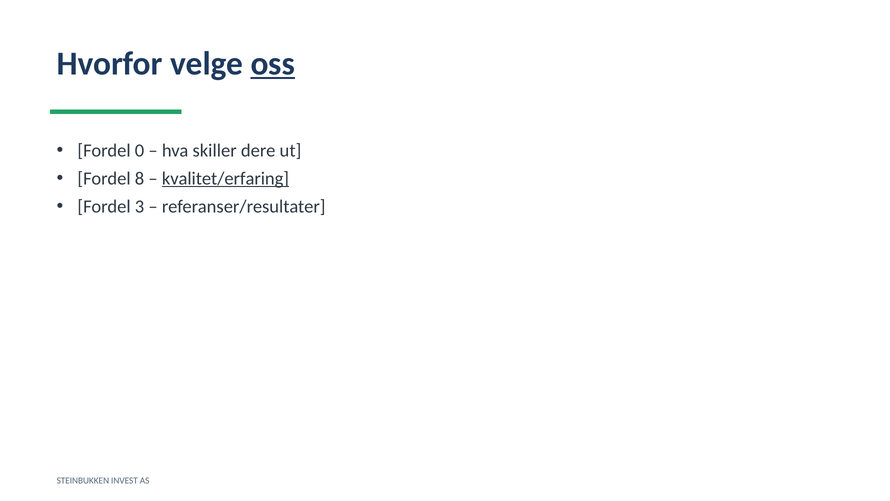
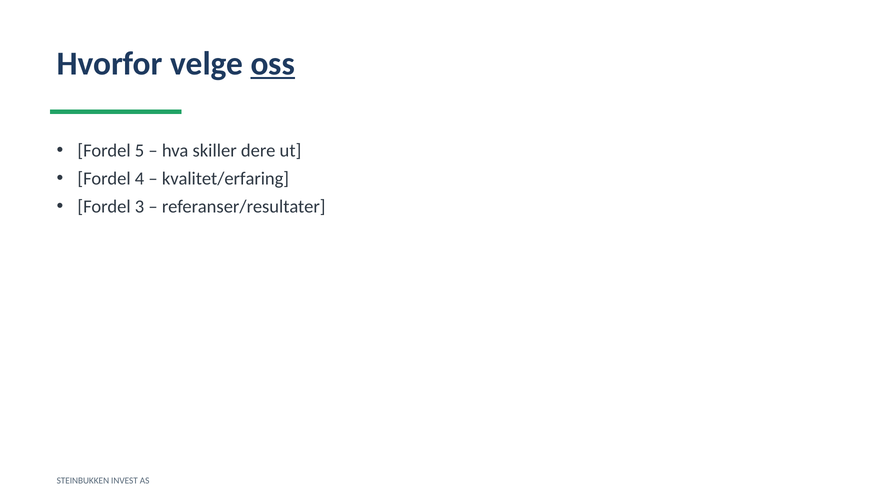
0: 0 -> 5 (140, 151)
8: 8 -> 4 (140, 179)
kvalitet/erfaring underline: present -> none (225, 179)
